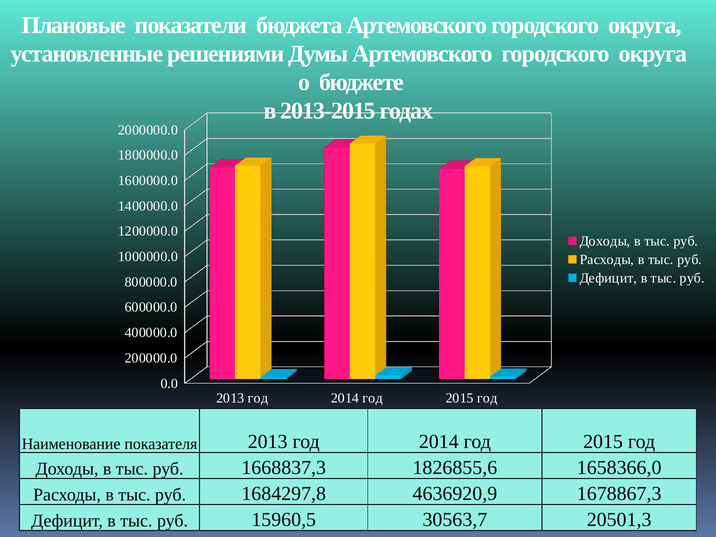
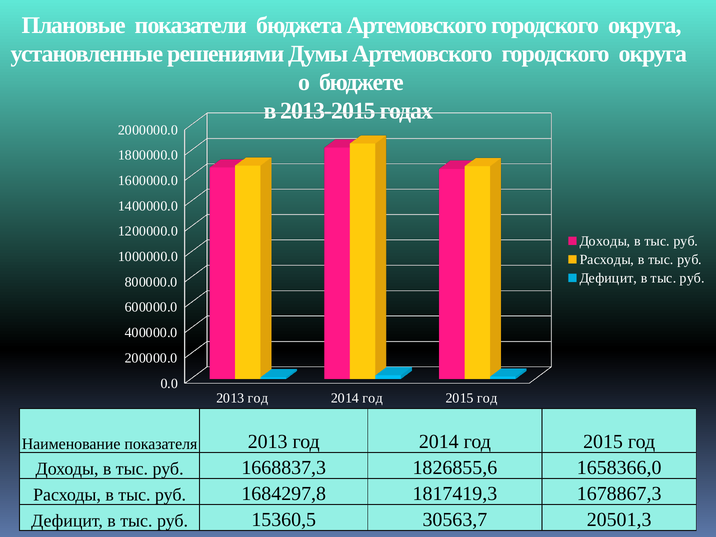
4636920,9: 4636920,9 -> 1817419,3 (455, 494)
15960,5: 15960,5 -> 15360,5 (284, 519)
